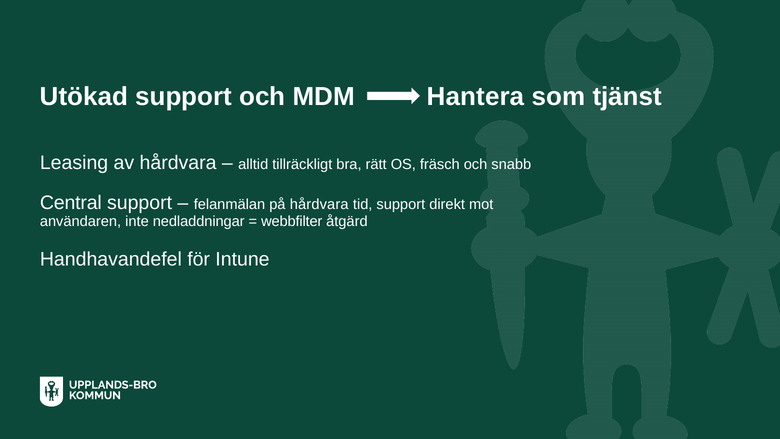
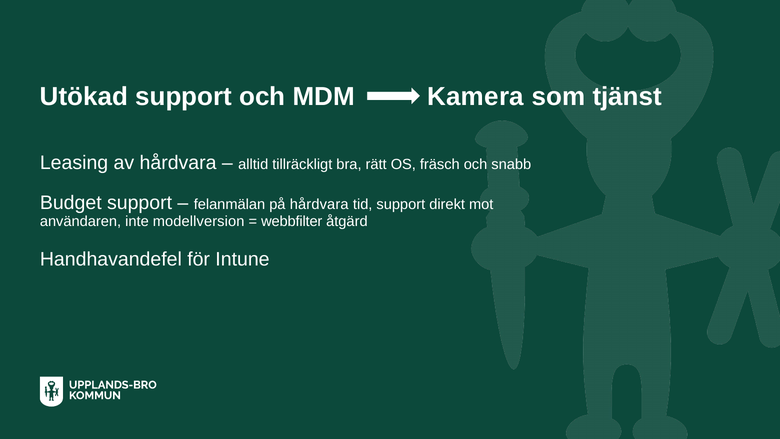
Hantera: Hantera -> Kamera (476, 96)
Central: Central -> Budget (71, 203)
nedladdningar: nedladdningar -> modellversion (199, 221)
